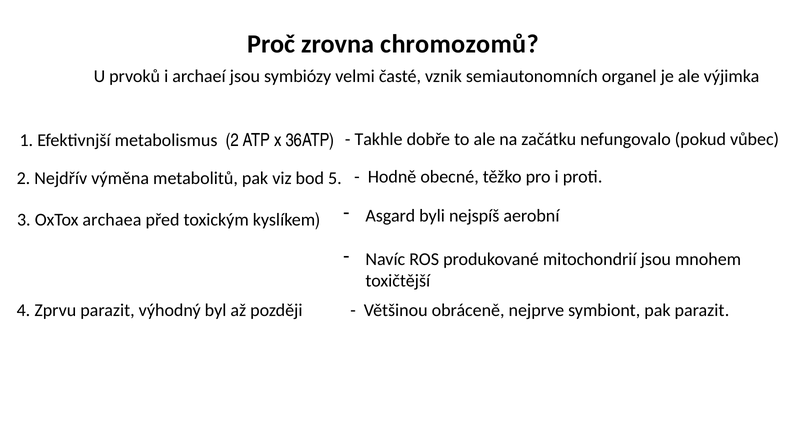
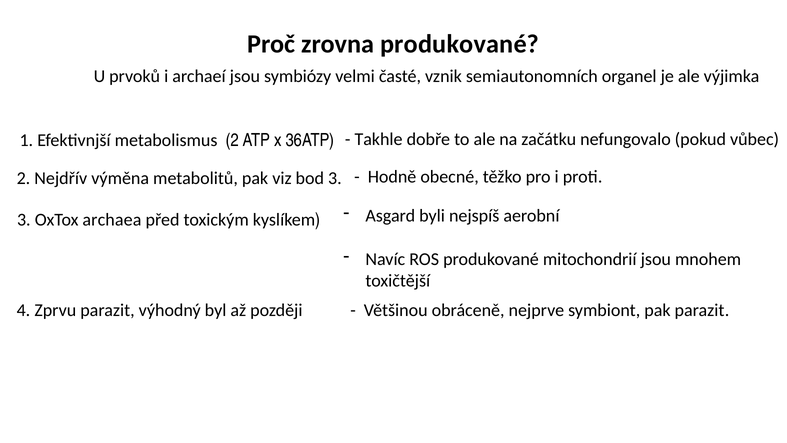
zrovna chromozomů: chromozomů -> produkované (460, 44)
bod 5: 5 -> 3 (335, 178)
